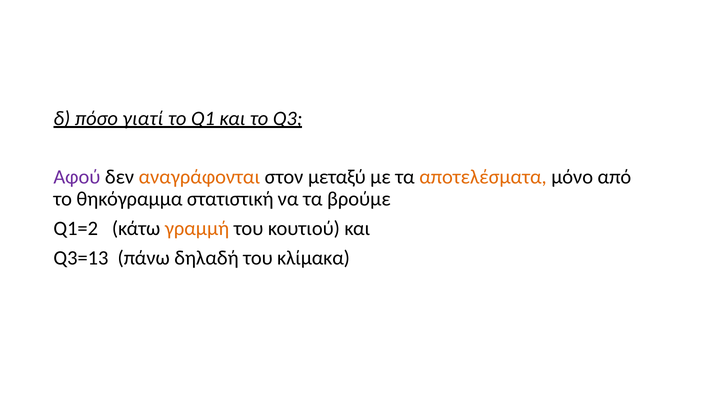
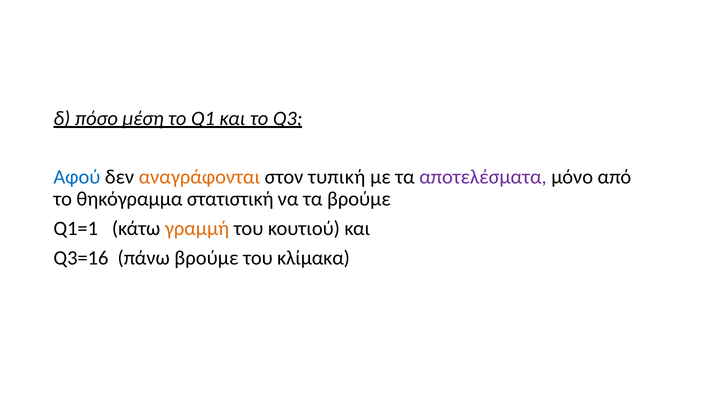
γιατί: γιατί -> μέση (143, 119)
Αφού colour: purple -> blue (77, 177)
μεταξύ: μεταξύ -> τυπική (337, 177)
αποτελέσματα colour: orange -> purple (483, 177)
Q1=2: Q1=2 -> Q1=1 (76, 229)
Q3=13: Q3=13 -> Q3=16 (81, 258)
πάνω δηλαδή: δηλαδή -> βρούμε (206, 258)
